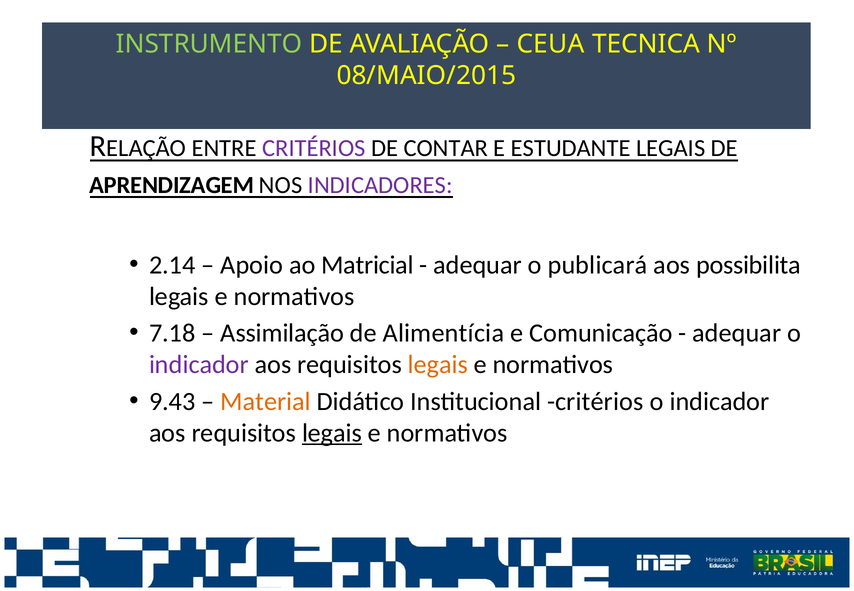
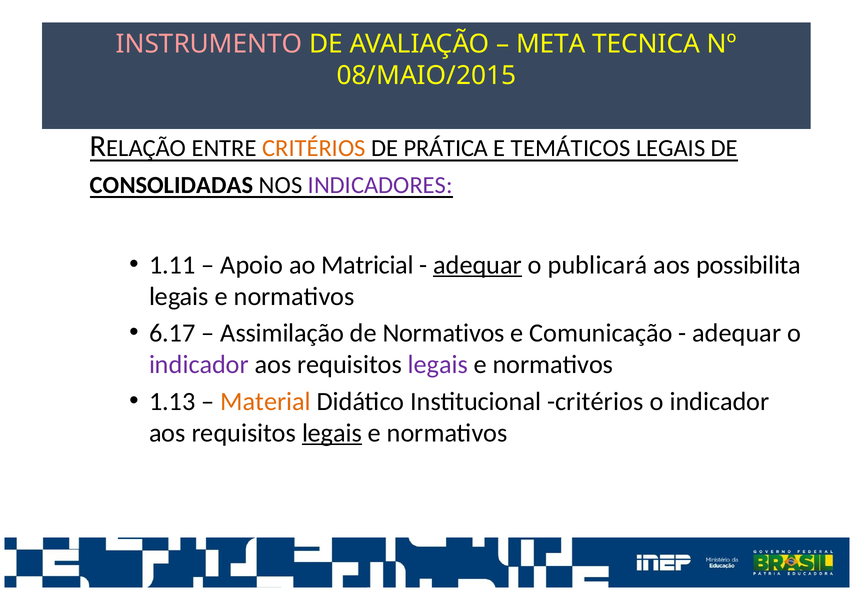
INSTRUMENTO colour: light green -> pink (209, 44)
CEUA: CEUA -> META (551, 44)
CRITÉRIOS colour: purple -> orange (314, 148)
CONTAR: CONTAR -> PRÁTICA (446, 148)
ESTUDANTE: ESTUDANTE -> TEMÁTICOS (571, 148)
APRENDIZAGEM: APRENDIZAGEM -> CONSOLIDADAS (172, 185)
2.14: 2.14 -> 1.11 (172, 265)
adequar underline: none -> present (478, 265)
7.18: 7.18 -> 6.17 (172, 333)
de Alimentícia: Alimentícia -> Normativos (444, 333)
legais colour: orange -> purple (438, 365)
9.43: 9.43 -> 1.13 (172, 402)
